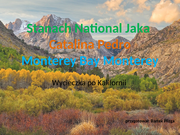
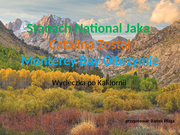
Pedro: Pedro -> Został (114, 44)
Bay Monterey: Monterey -> Olbrzymie (131, 61)
